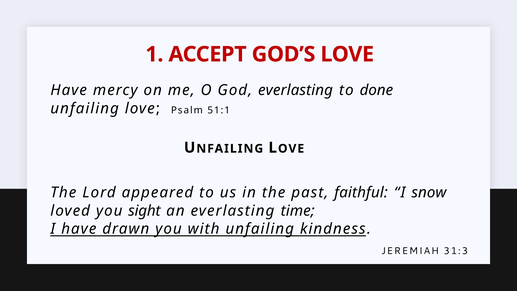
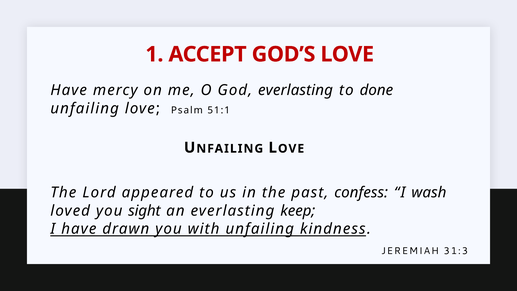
faithful: faithful -> confess (361, 193)
snow: snow -> wash (429, 193)
time: time -> keep (298, 211)
